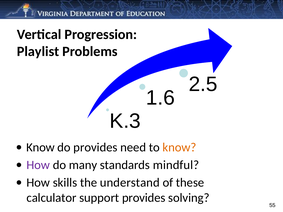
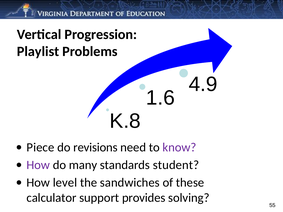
2.5: 2.5 -> 4.9 (203, 84)
K.3: K.3 -> K.8 (125, 121)
Know: Know -> Piece (40, 148)
do provides: provides -> revisions (95, 148)
know colour: orange -> purple (179, 148)
mindful: mindful -> student (176, 165)
skills: skills -> level (65, 183)
understand: understand -> sandwiches (130, 183)
